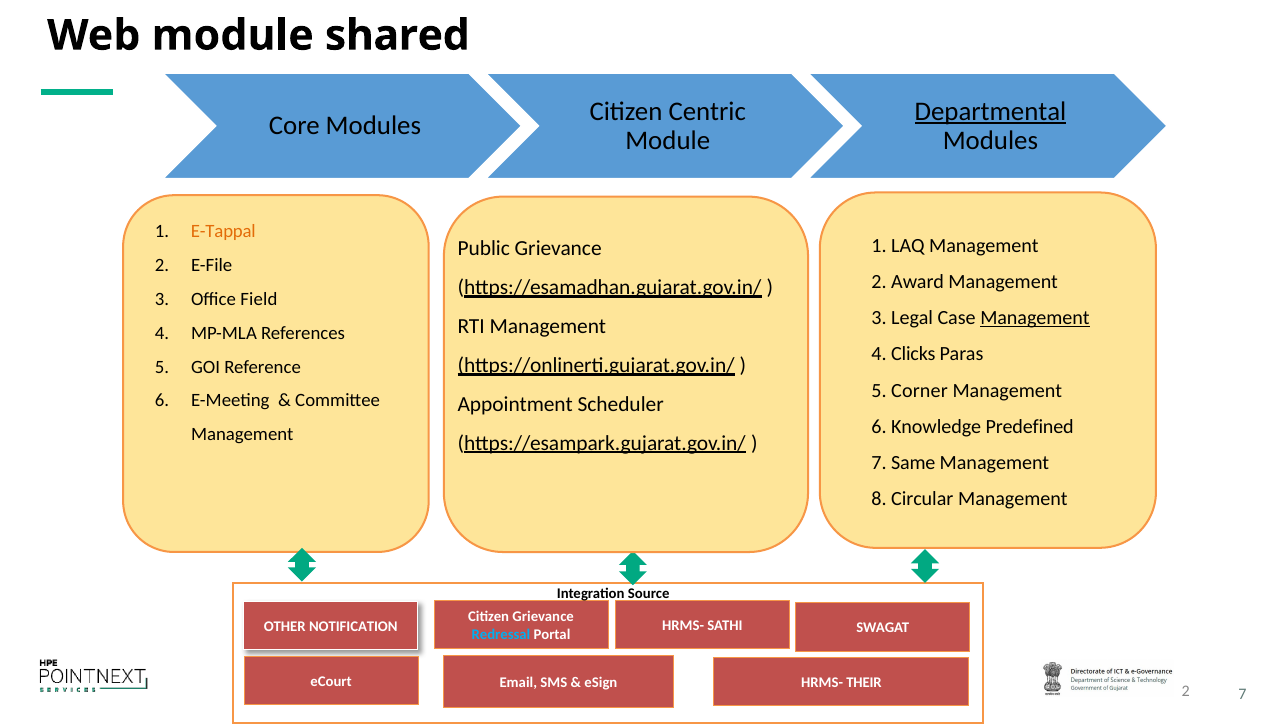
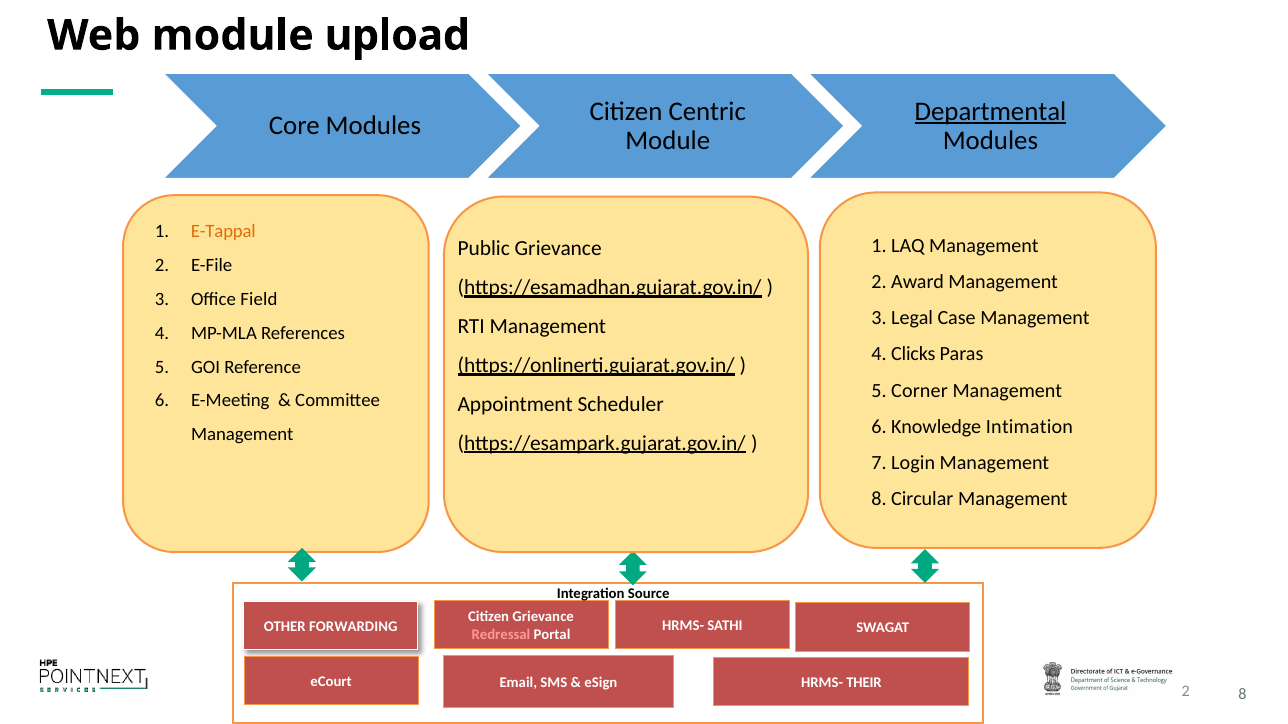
shared: shared -> upload (397, 36)
Management underline: present -> none (1035, 318)
Predefined: Predefined -> Intimation (1029, 427)
Same: Same -> Login (913, 463)
NOTIFICATION: NOTIFICATION -> FORWARDING (353, 627)
Redressal colour: light blue -> pink (501, 635)
2 7: 7 -> 8 (1243, 695)
